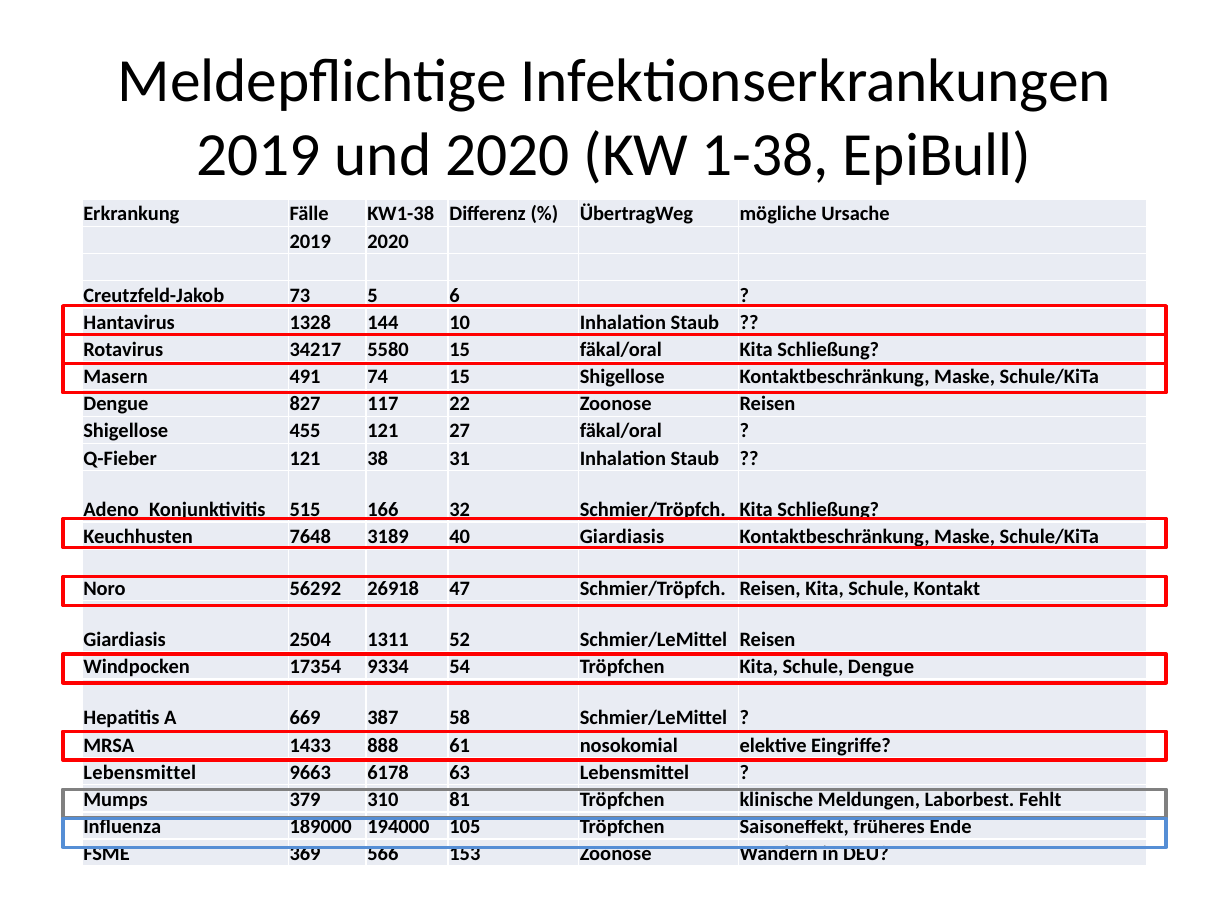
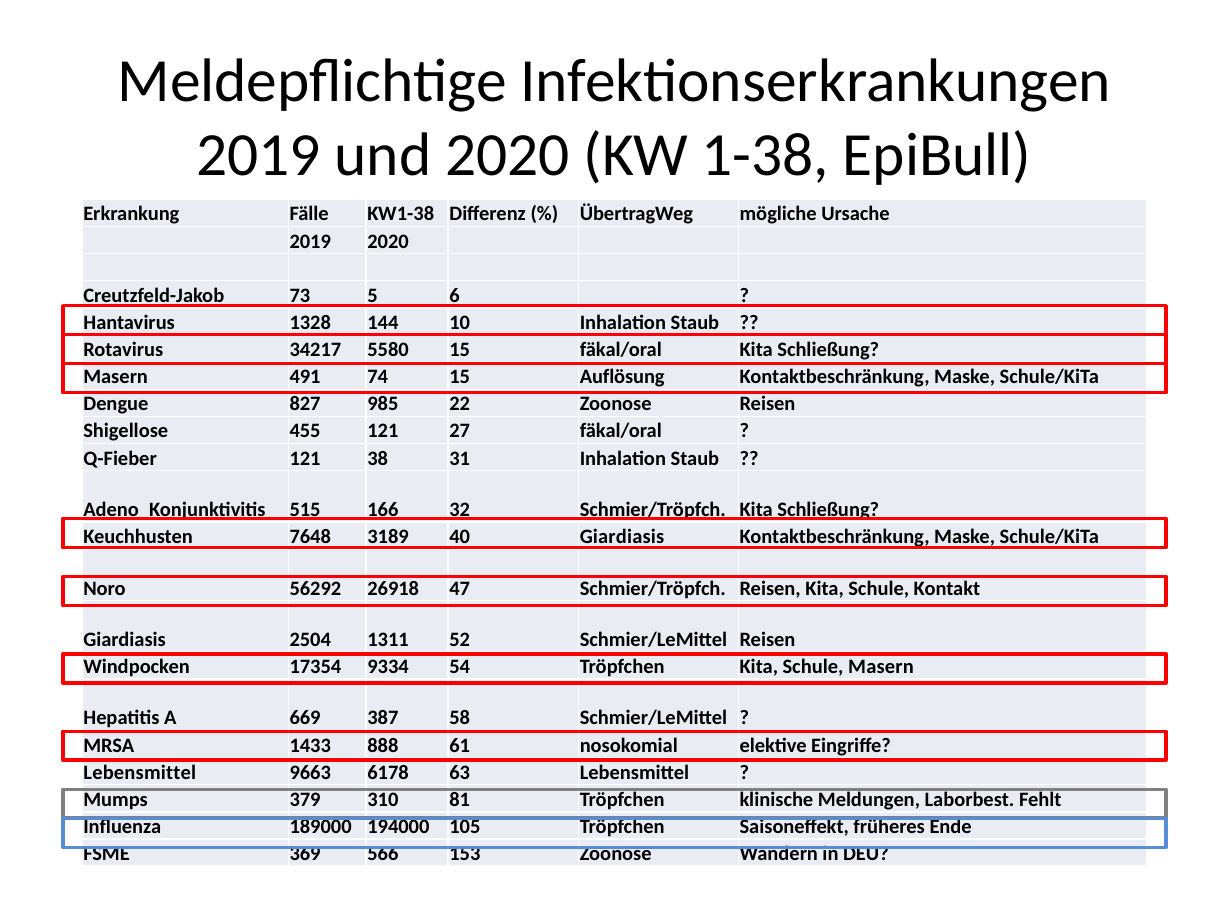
15 Shigellose: Shigellose -> Auflösung (622, 377)
117: 117 -> 985 (383, 404)
Schule Dengue: Dengue -> Masern (881, 667)
